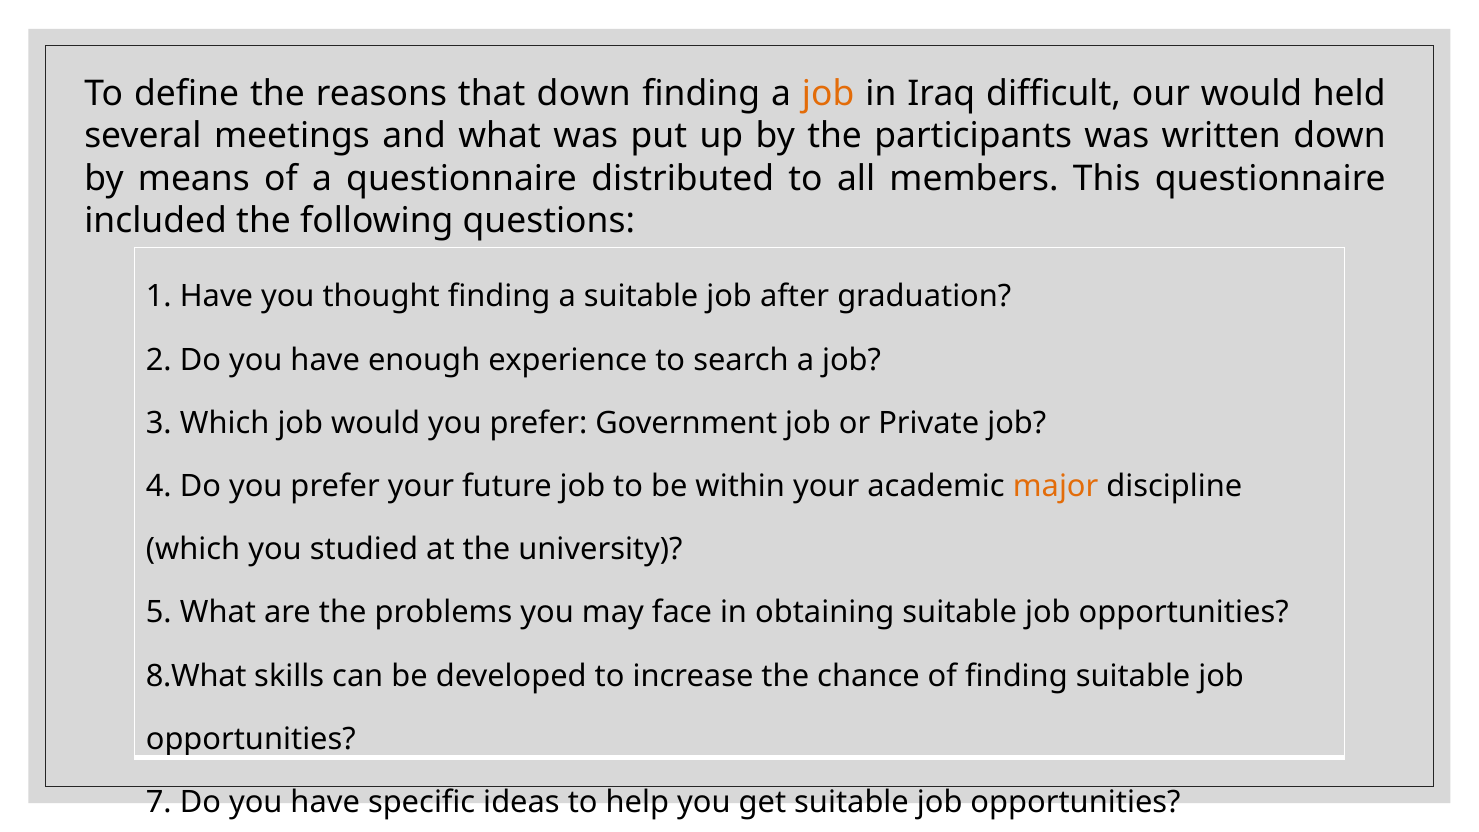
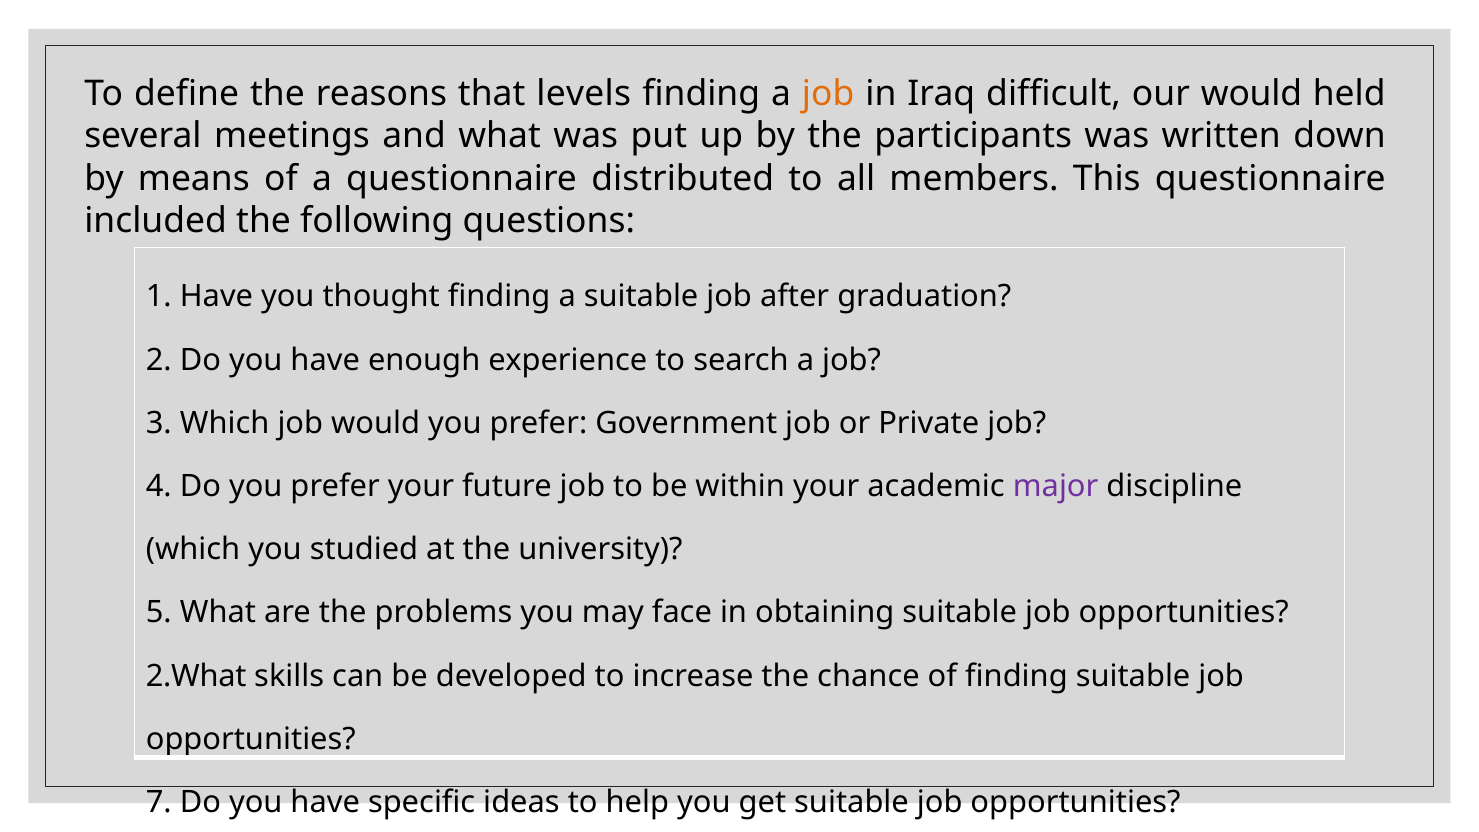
that down: down -> levels (584, 93)
major colour: orange -> purple (1056, 486)
8.What: 8.What -> 2.What (196, 676)
